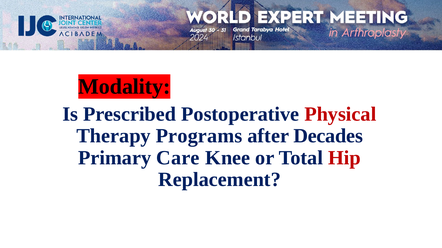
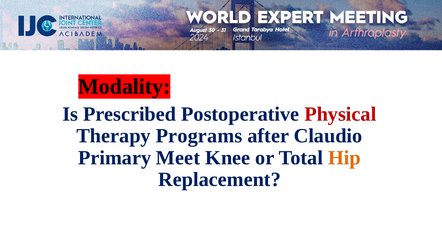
Decades: Decades -> Claudio (328, 136)
Care: Care -> Meet (178, 158)
Hip colour: red -> orange (344, 158)
